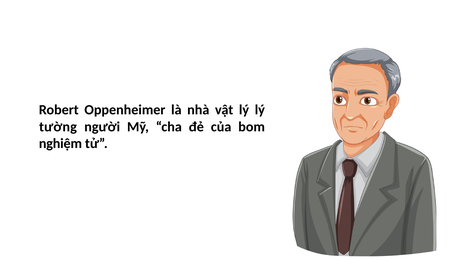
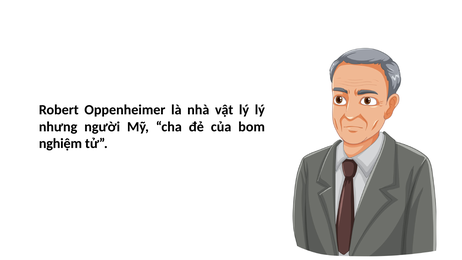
tường: tường -> nhưng (58, 127)
